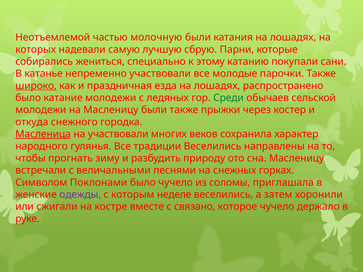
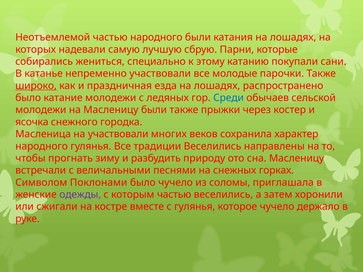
частью молочную: молочную -> народного (156, 37)
Среди colour: green -> blue (229, 98)
откуда: откуда -> ясочка (32, 122)
Масленица underline: present -> none (43, 134)
которым неделе: неделе -> частью (174, 195)
с связано: связано -> гулянья (195, 207)
